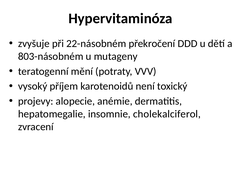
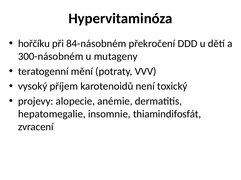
zvyšuje: zvyšuje -> hořčíku (34, 44)
22-násobném: 22-násobném -> 84-násobném (96, 44)
803-násobném: 803-násobném -> 300-násobném (51, 57)
cholekalciferol: cholekalciferol -> thiamindifosfát (167, 114)
